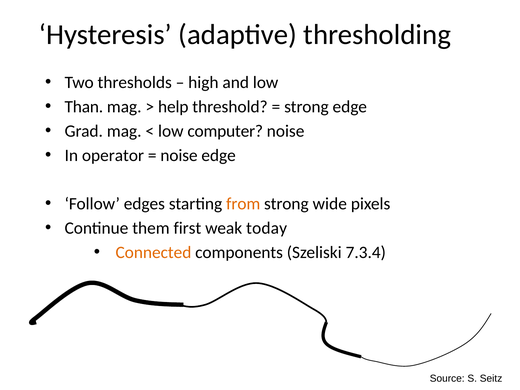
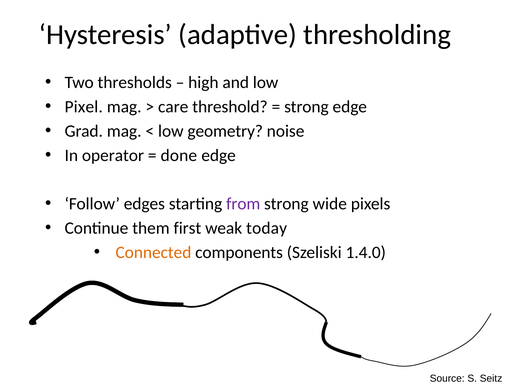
Than: Than -> Pixel (84, 107)
help: help -> care (173, 107)
computer: computer -> geometry (225, 131)
noise: noise -> done (179, 155)
from colour: orange -> purple (243, 204)
7.3.4: 7.3.4 -> 1.4.0 (366, 252)
